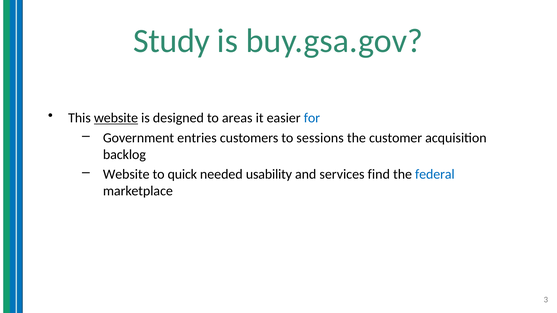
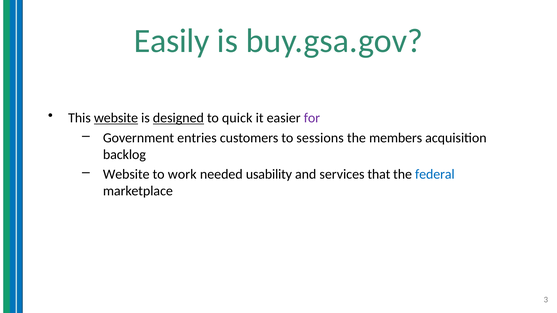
Study: Study -> Easily (172, 41)
designed underline: none -> present (178, 118)
areas: areas -> quick (237, 118)
for colour: blue -> purple (312, 118)
customer: customer -> members (396, 138)
quick: quick -> work (182, 174)
find: find -> that (379, 174)
